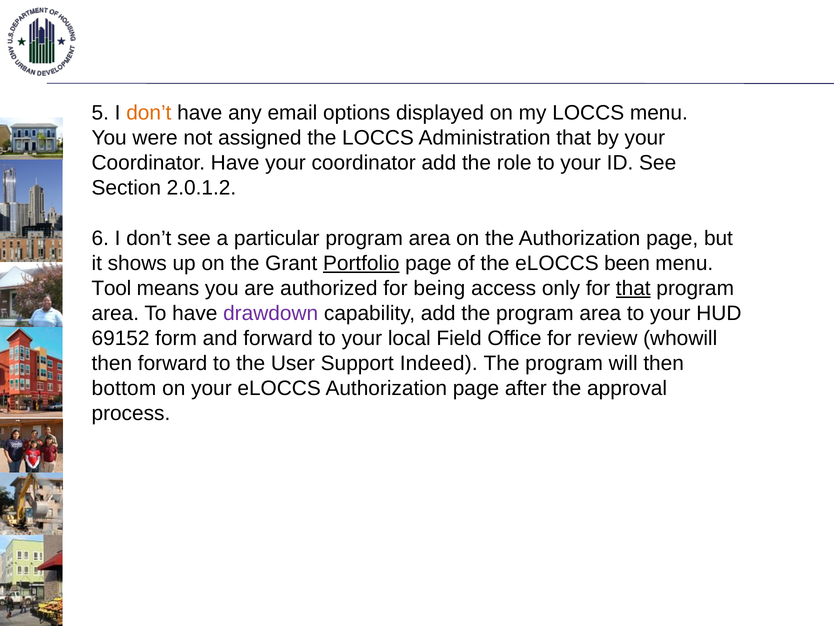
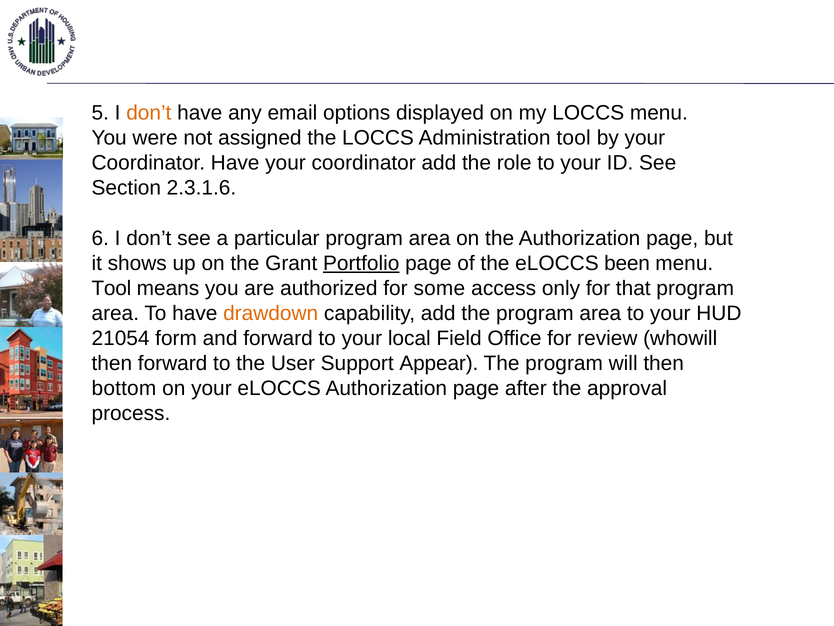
Administration that: that -> tool (574, 138)
2.0.1.2: 2.0.1.2 -> 2.3.1.6 (201, 188)
being: being -> some (439, 288)
that underline: present -> none (633, 288)
drawdown colour: purple -> orange (271, 313)
69152: 69152 -> 21054 (121, 338)
Indeed: Indeed -> Appear (439, 363)
